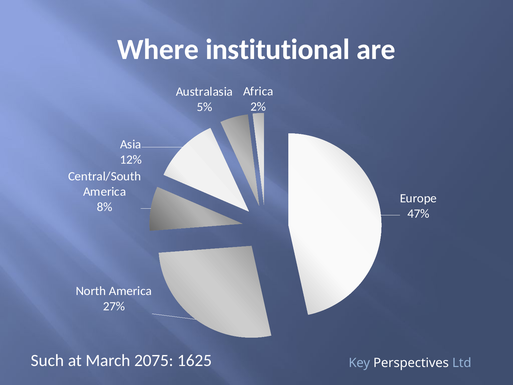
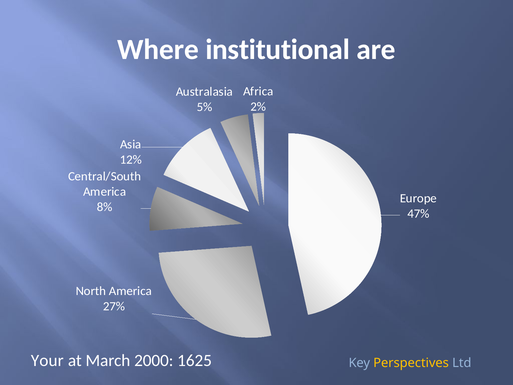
Such: Such -> Your (47, 360)
2075: 2075 -> 2000 (154, 360)
Perspectives colour: white -> yellow (411, 363)
